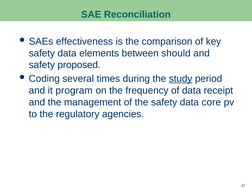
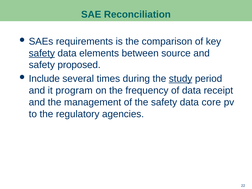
effectiveness: effectiveness -> requirements (84, 41)
safety underline: none -> present (42, 53)
should: should -> source (176, 53)
Coding: Coding -> Include (44, 79)
